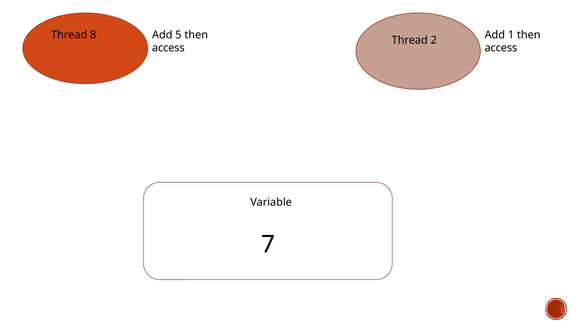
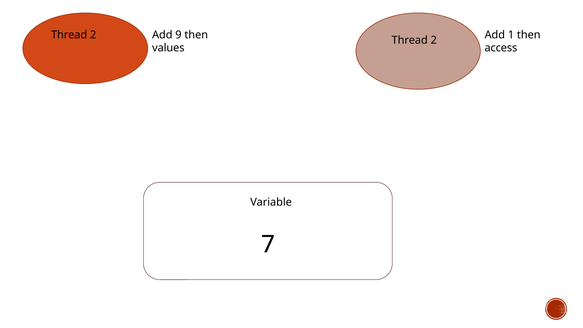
8: 8 -> 2 (93, 35)
5: 5 -> 9 (178, 35)
access: access -> values (168, 48)
